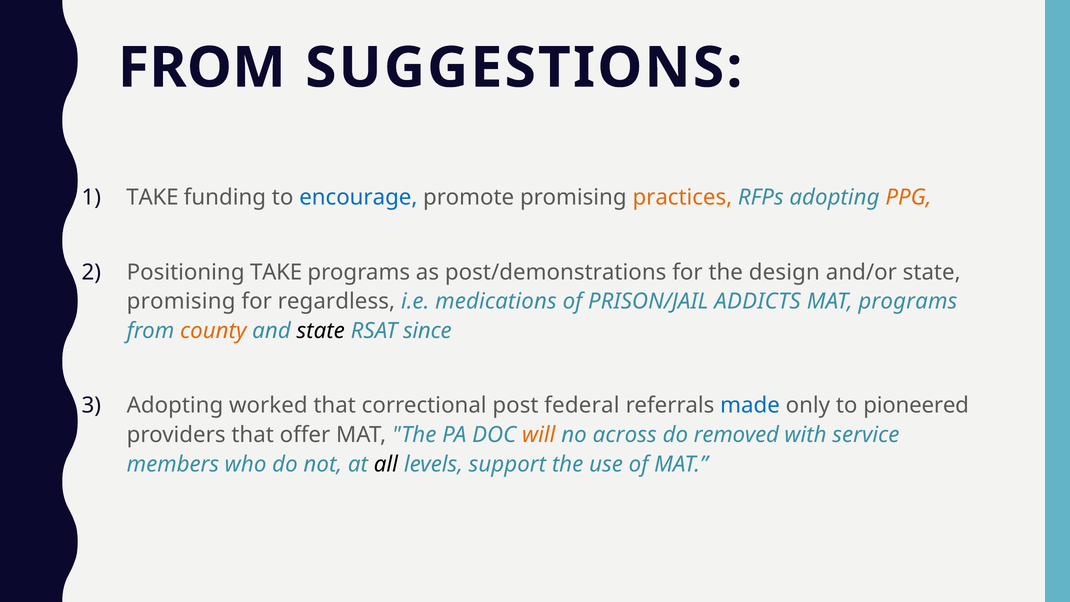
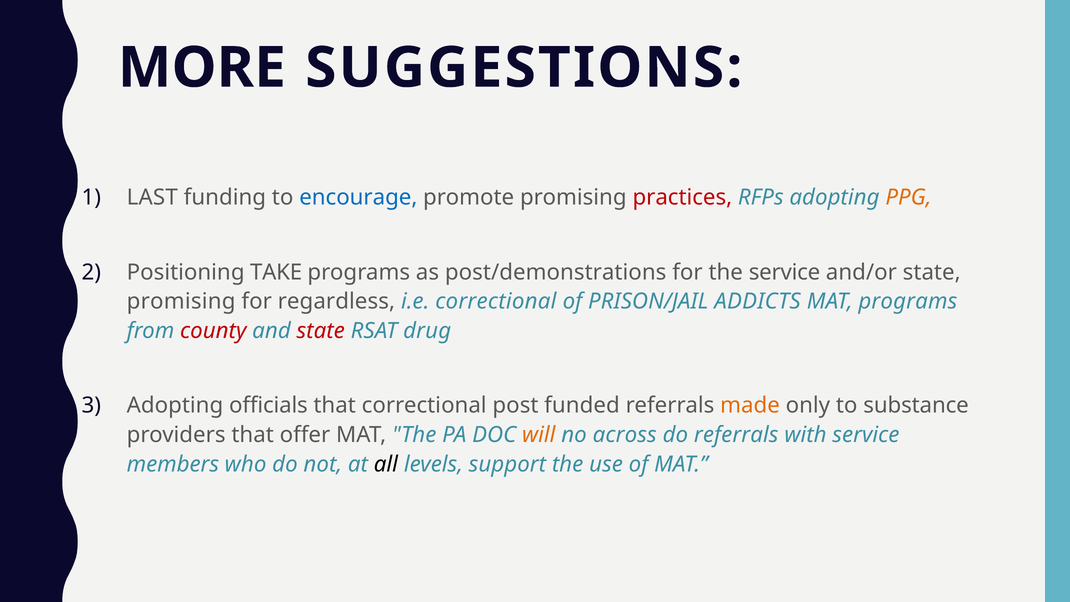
FROM: FROM -> MORE (202, 68)
TAKE: TAKE -> LAST (152, 198)
practices colour: orange -> red (682, 198)
the design: design -> service (785, 272)
i.e medications: medications -> correctional (496, 302)
county colour: orange -> red (213, 331)
state colour: black -> red (321, 331)
since: since -> drug (427, 331)
worked: worked -> officials (268, 405)
federal: federal -> funded (582, 405)
made colour: blue -> orange (750, 405)
pioneered: pioneered -> substance (916, 405)
do removed: removed -> referrals (736, 435)
